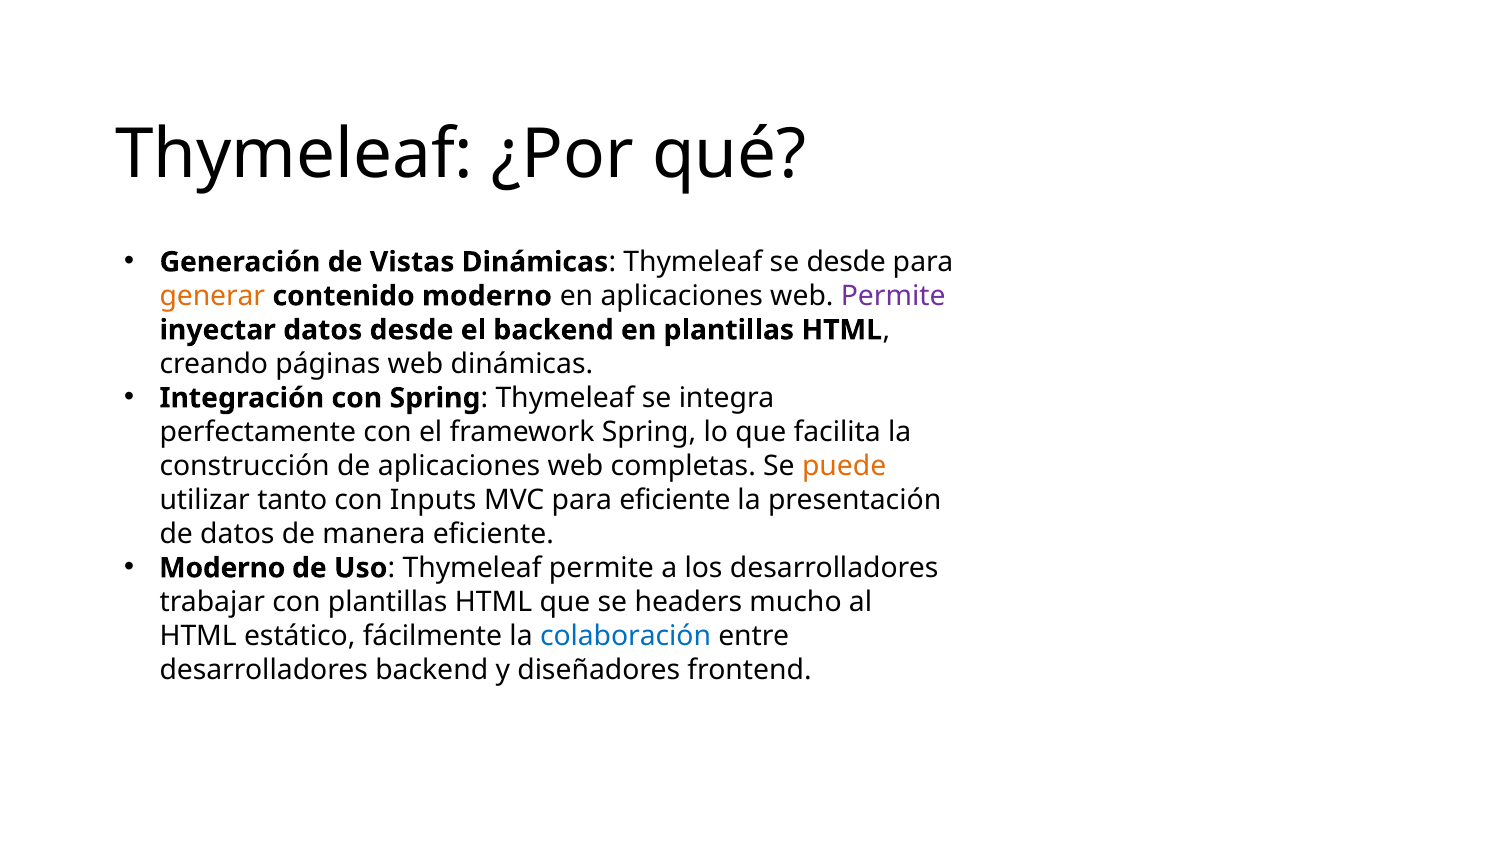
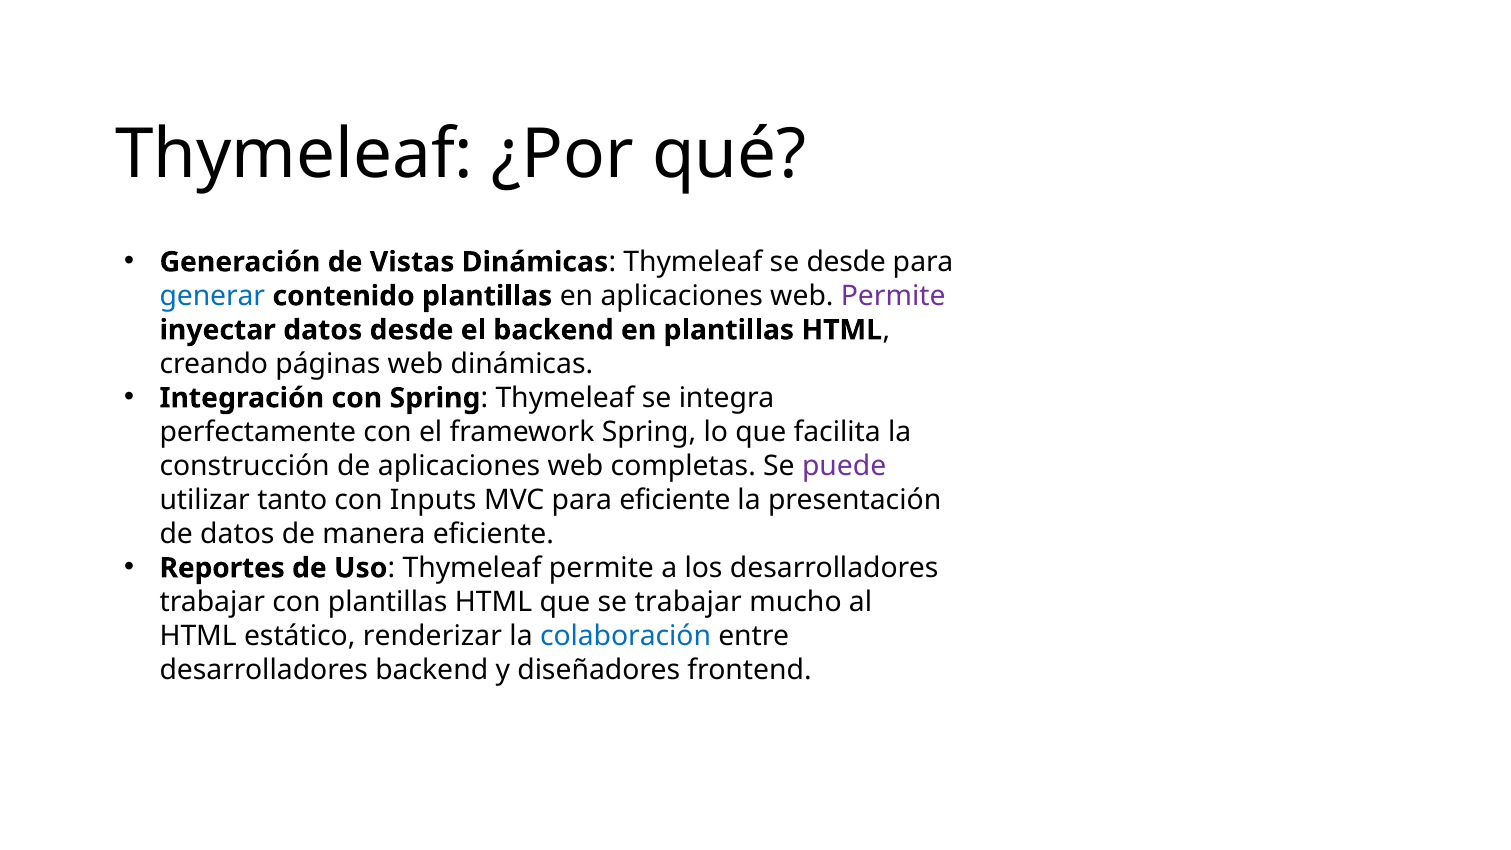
generar colour: orange -> blue (212, 296)
contenido moderno: moderno -> plantillas (487, 296)
puede colour: orange -> purple (844, 466)
Moderno: Moderno -> Reportes (222, 568)
se headers: headers -> trabajar (688, 602)
fácilmente: fácilmente -> renderizar (432, 636)
